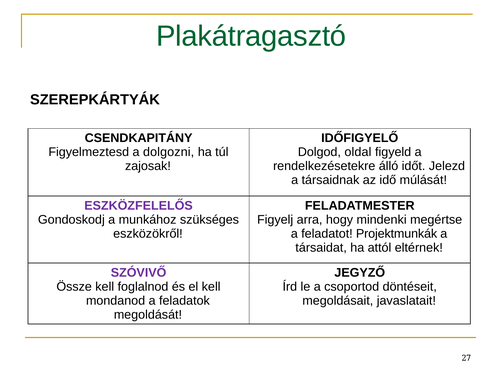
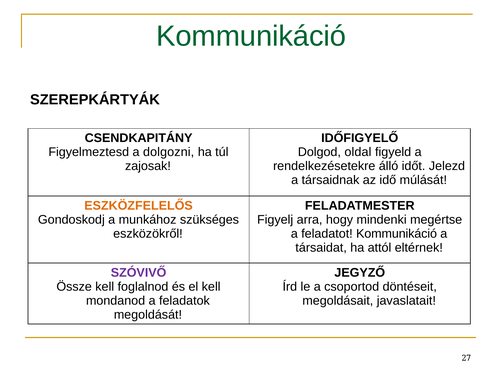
Plakátragasztó: Plakátragasztó -> Kommunikáció (251, 36)
ESZKÖZFELELŐS colour: purple -> orange (139, 206)
feladatot Projektmunkák: Projektmunkák -> Kommunikáció (397, 234)
